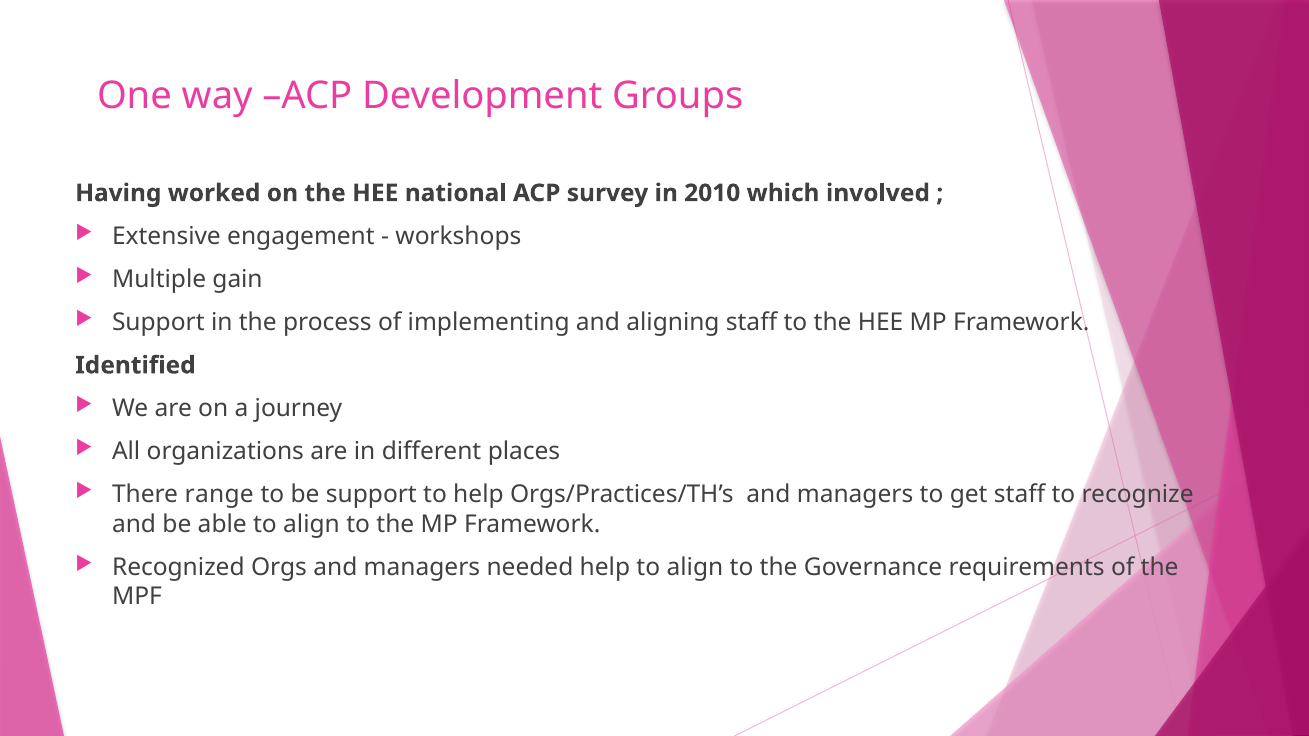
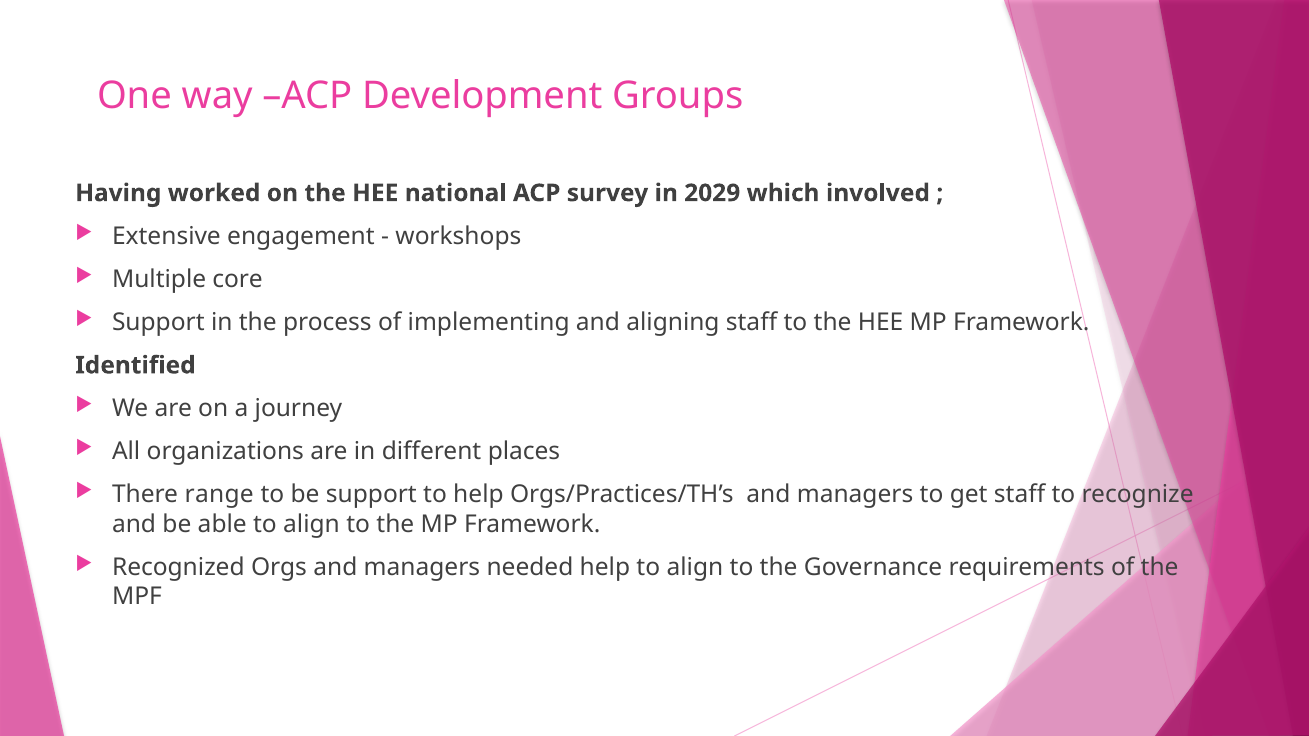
2010: 2010 -> 2029 (712, 193)
gain: gain -> core (238, 279)
